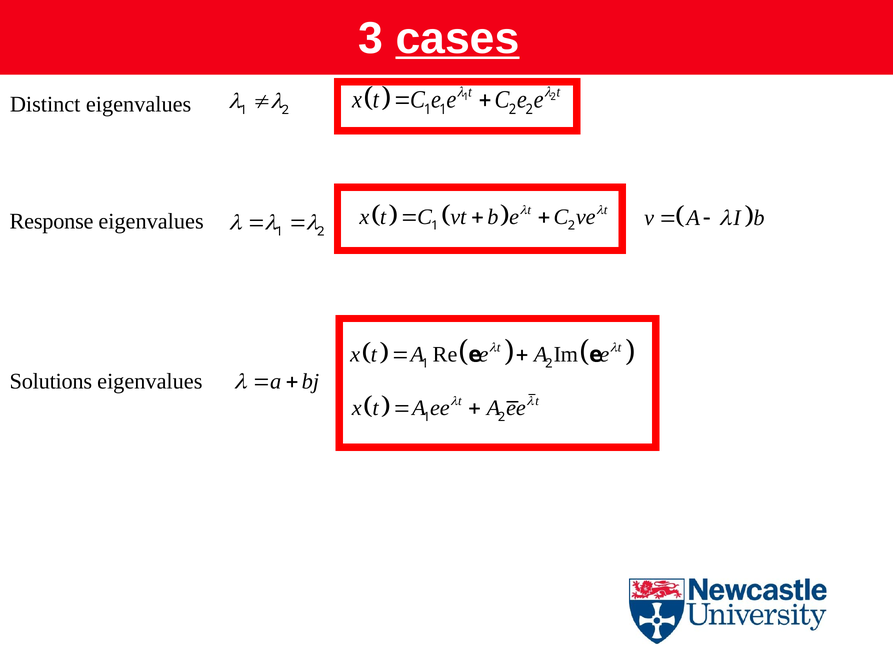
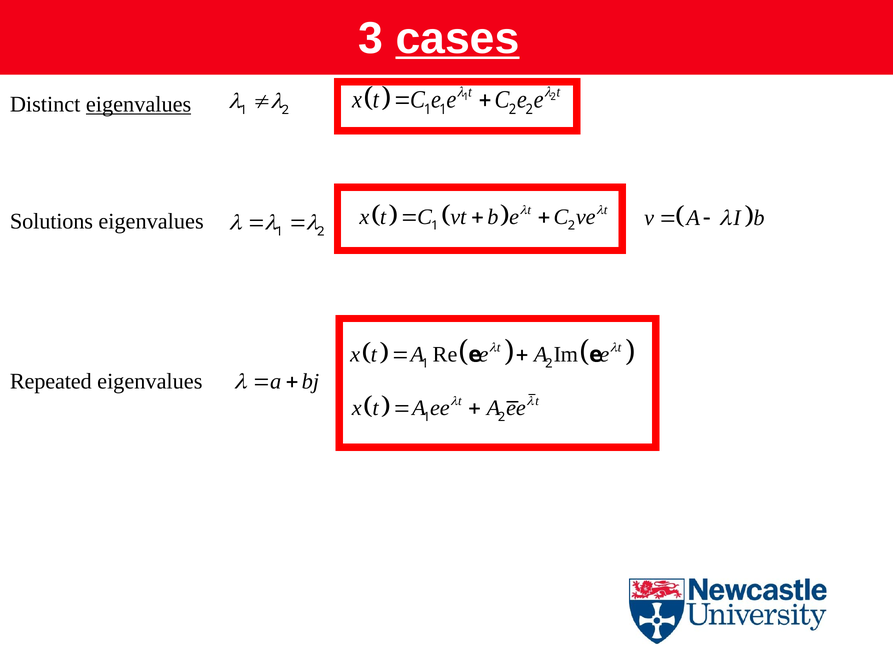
eigenvalues underline: none -> present (139, 104)
Response: Response -> Solutions (52, 221)
Solutions: Solutions -> Repeated (51, 381)
